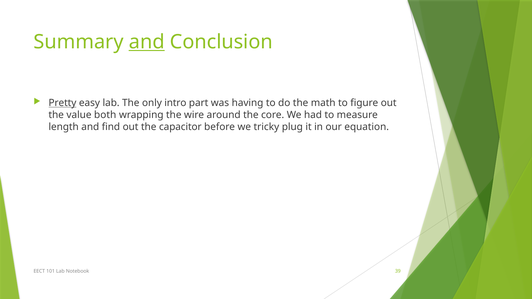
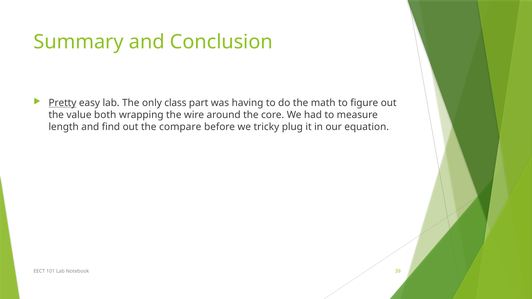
and underline: present -> none (147, 42)
intro: intro -> class (175, 103)
capacitor: capacitor -> compare (180, 127)
